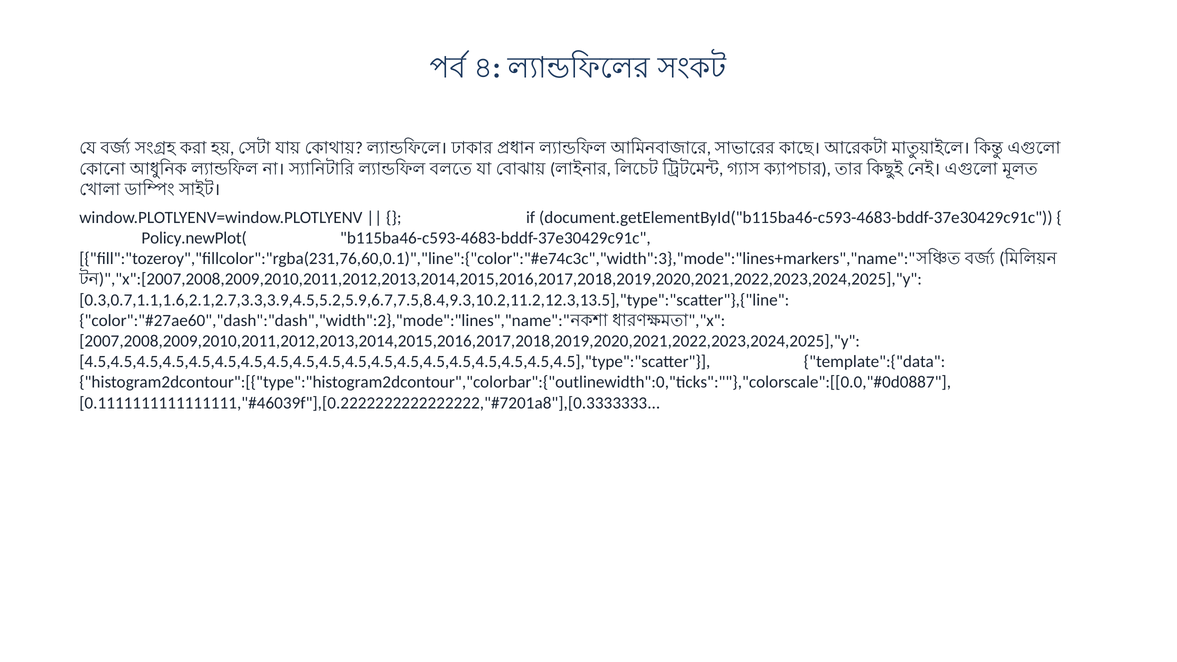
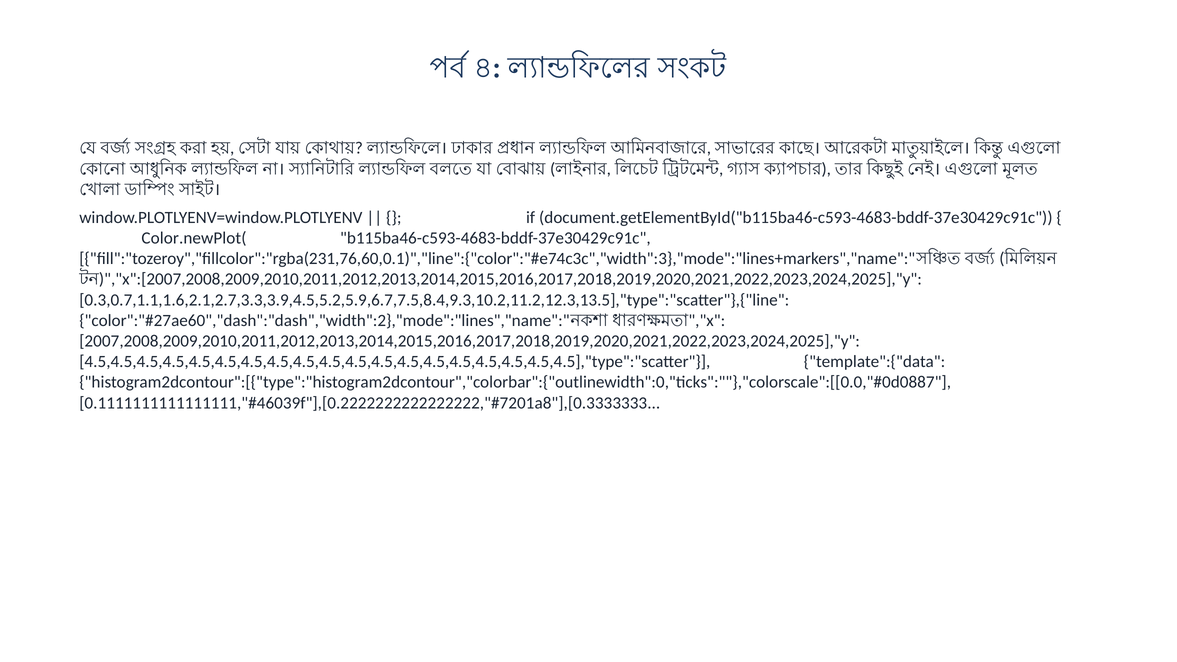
Policy.newPlot(: Policy.newPlot( -> Color.newPlot( (194, 238)
